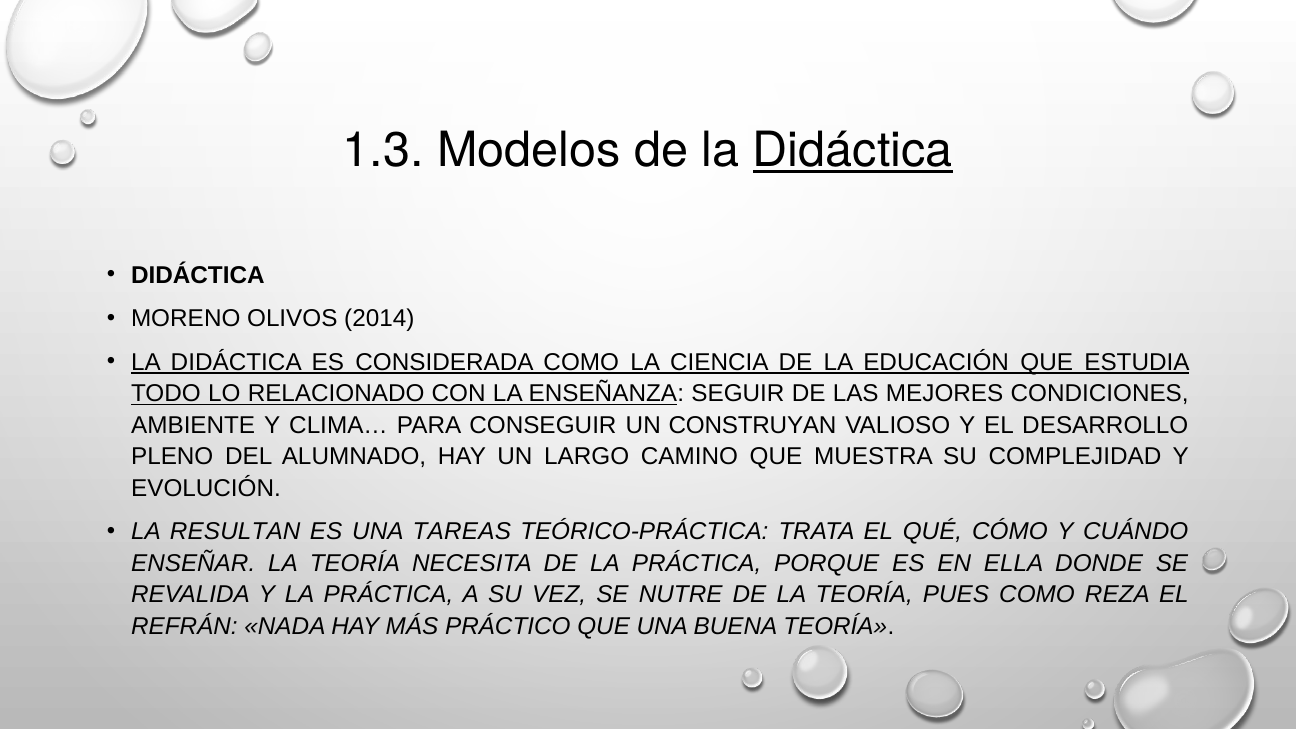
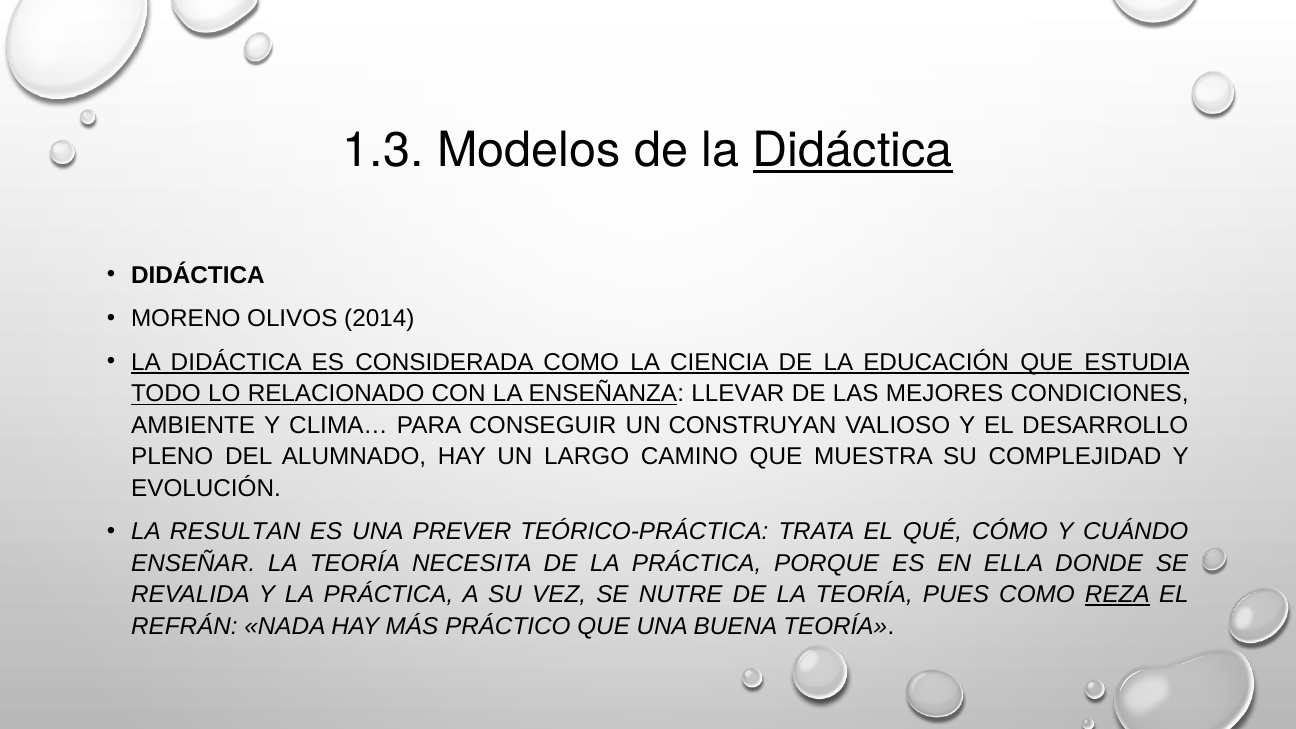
SEGUIR: SEGUIR -> LLEVAR (738, 394)
TAREAS: TAREAS -> PREVER (462, 532)
REZA underline: none -> present (1117, 595)
